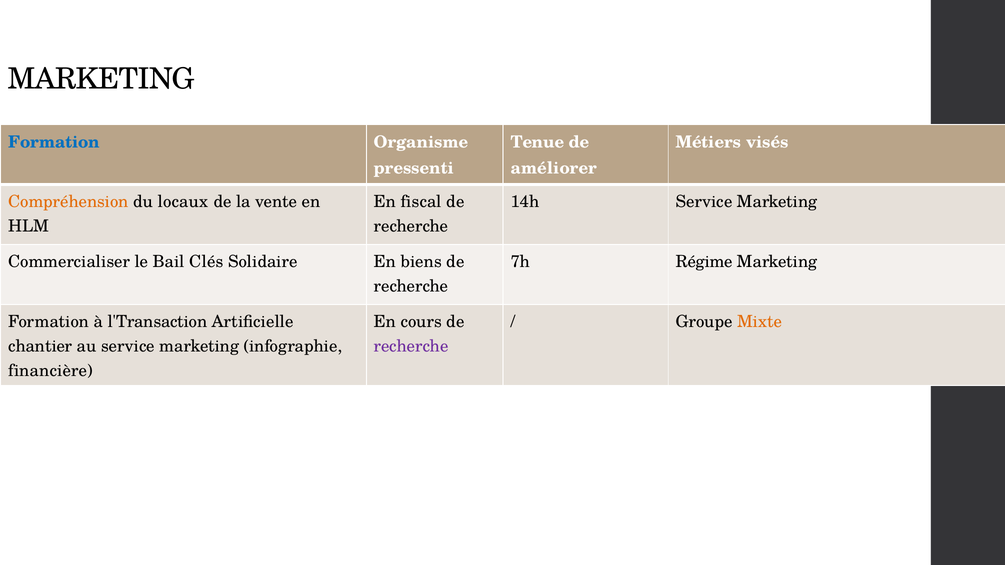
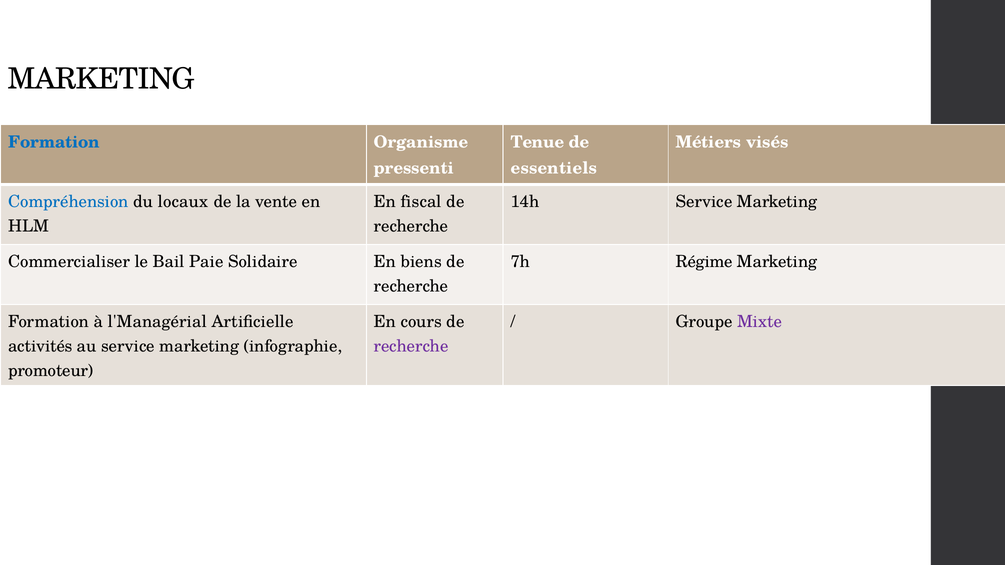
améliorer: améliorer -> essentiels (554, 168)
Compréhension colour: orange -> blue (68, 202)
Clés: Clés -> Paie (206, 262)
l'Transaction: l'Transaction -> l'Managérial (157, 322)
Mixte colour: orange -> purple (760, 322)
chantier: chantier -> activités (40, 347)
financière: financière -> promoteur (51, 371)
